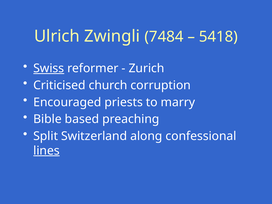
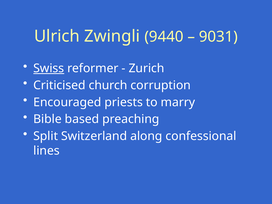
7484: 7484 -> 9440 (164, 37)
5418: 5418 -> 9031 (218, 37)
lines underline: present -> none (46, 151)
